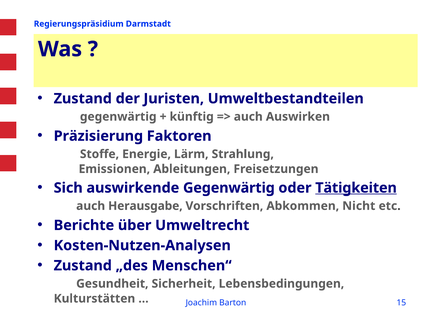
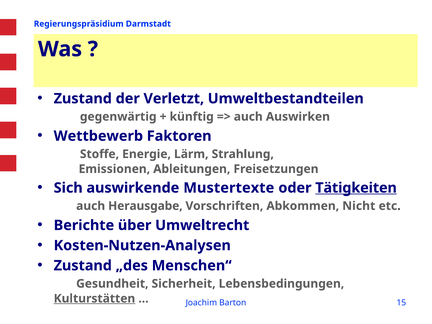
Juristen: Juristen -> Verletzt (174, 99)
Präzisierung: Präzisierung -> Wettbewerb (98, 136)
auswirkende Gegenwärtig: Gegenwärtig -> Mustertexte (229, 188)
Kulturstätten underline: none -> present (94, 299)
